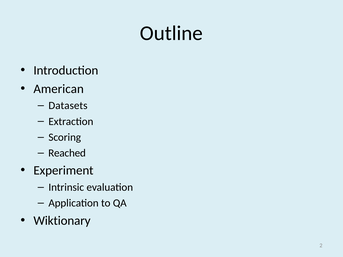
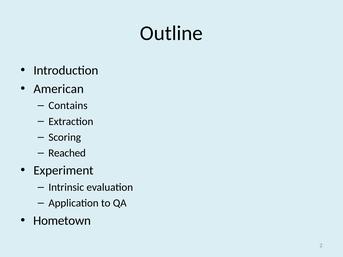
Datasets: Datasets -> Contains (68, 106)
Wiktionary: Wiktionary -> Hometown (62, 221)
